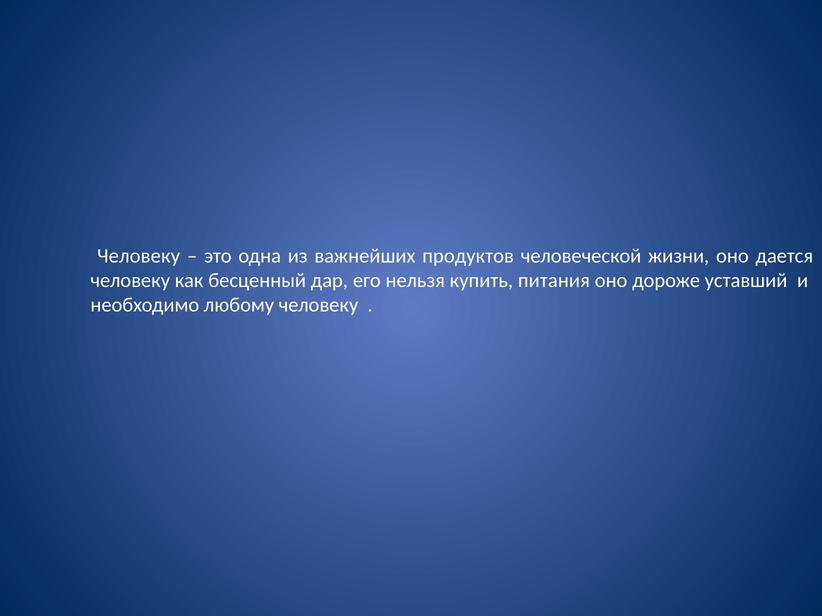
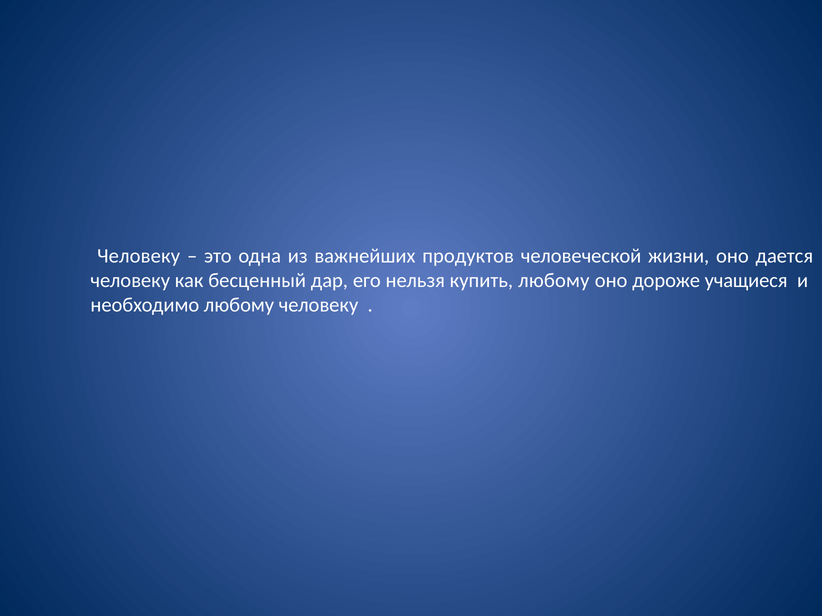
купить питания: питания -> любому (554, 281)
уставший: уставший -> учащиеся (746, 281)
